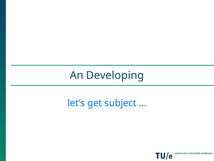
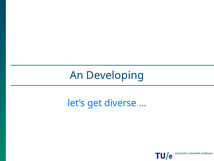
subject: subject -> diverse (120, 103)
